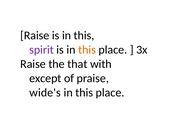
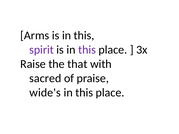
Raise: Raise -> Arms (35, 36)
this colour: orange -> purple (87, 50)
except: except -> sacred (45, 78)
